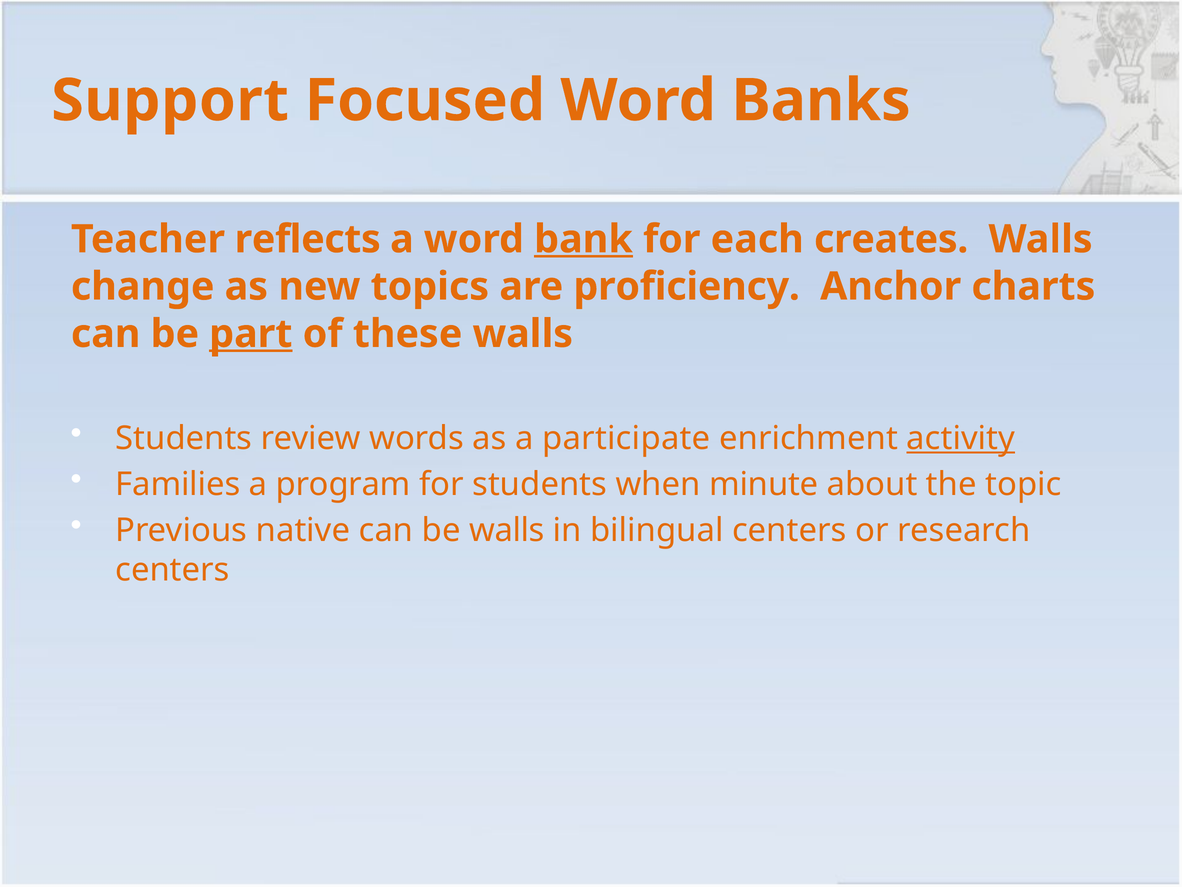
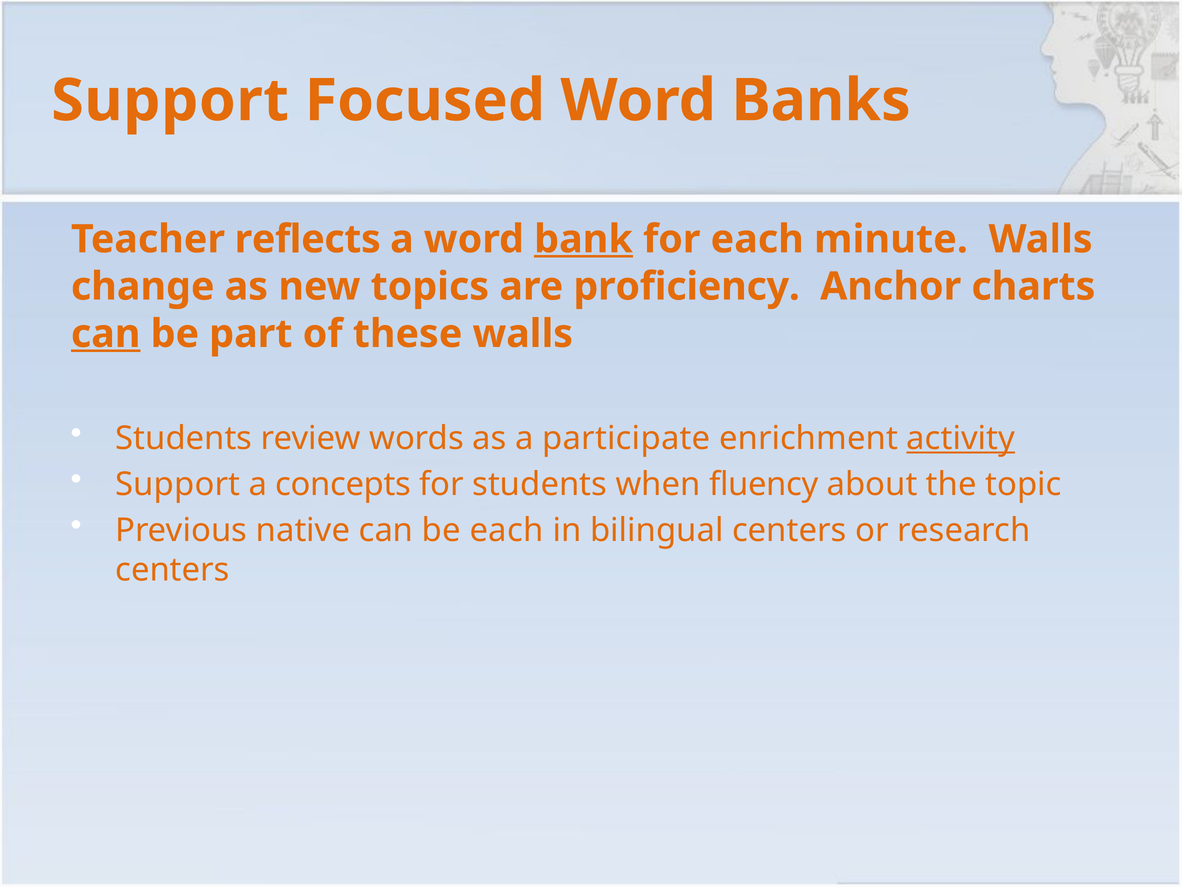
creates: creates -> minute (891, 239)
can underline: none -> present (106, 334)
part underline: present -> none (251, 334)
Families: Families -> Support (178, 484)
program: program -> concepts (343, 484)
minute: minute -> fluency (764, 484)
be walls: walls -> each (507, 530)
